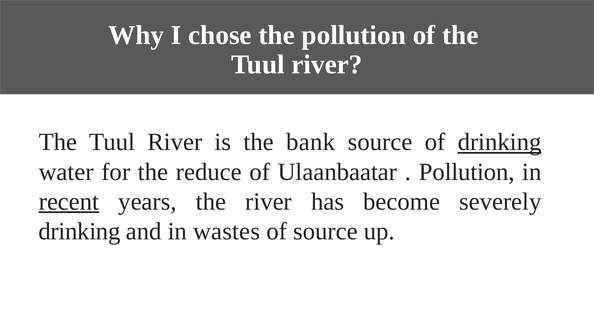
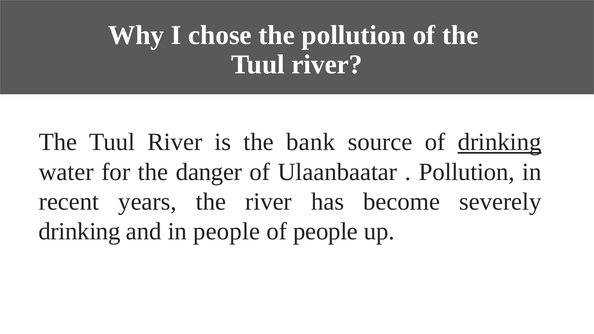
reduce: reduce -> danger (209, 172)
recent underline: present -> none (69, 202)
in wastes: wastes -> people (227, 231)
of source: source -> people (326, 231)
